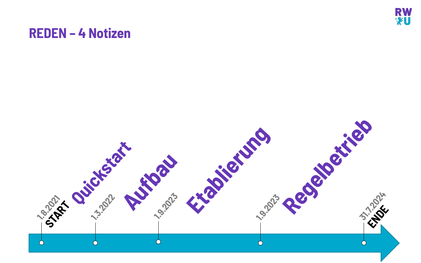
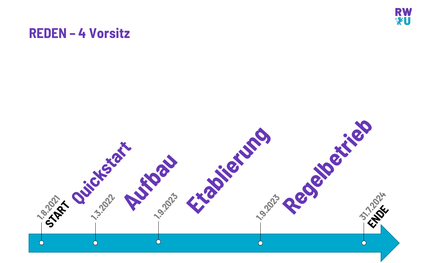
Notizen: Notizen -> Vorsitz (109, 33)
